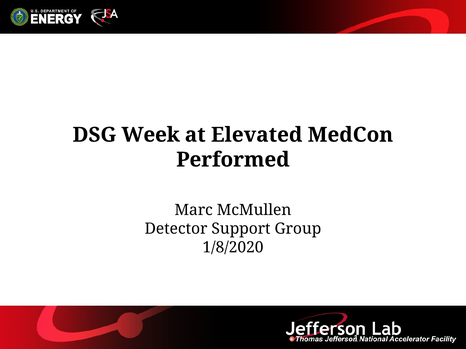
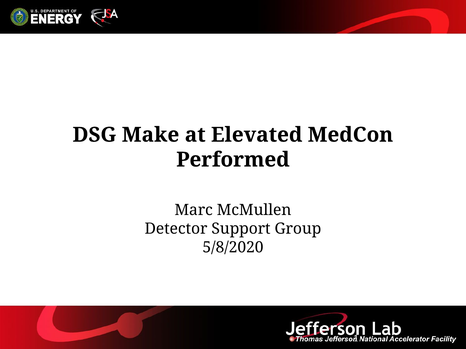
Week: Week -> Make (151, 135)
1/8/2020: 1/8/2020 -> 5/8/2020 (233, 248)
